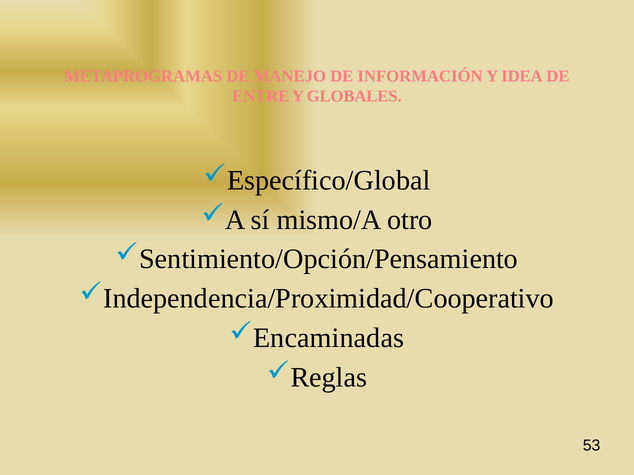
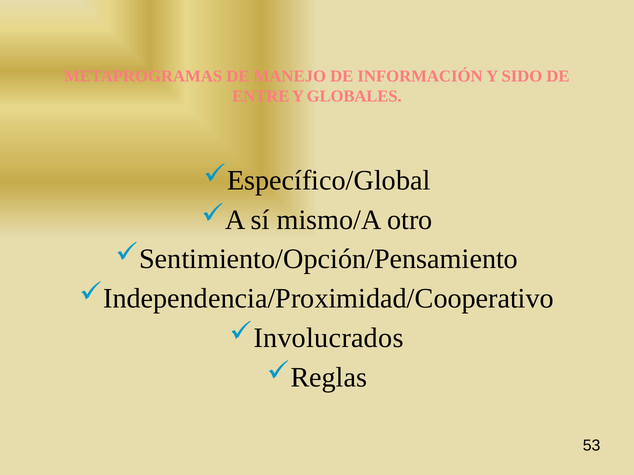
IDEA: IDEA -> SIDO (522, 76)
Encaminadas: Encaminadas -> Involucrados (329, 338)
